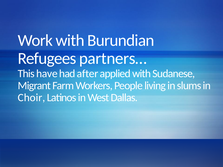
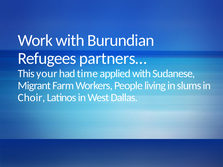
have: have -> your (47, 74)
after: after -> time (87, 74)
